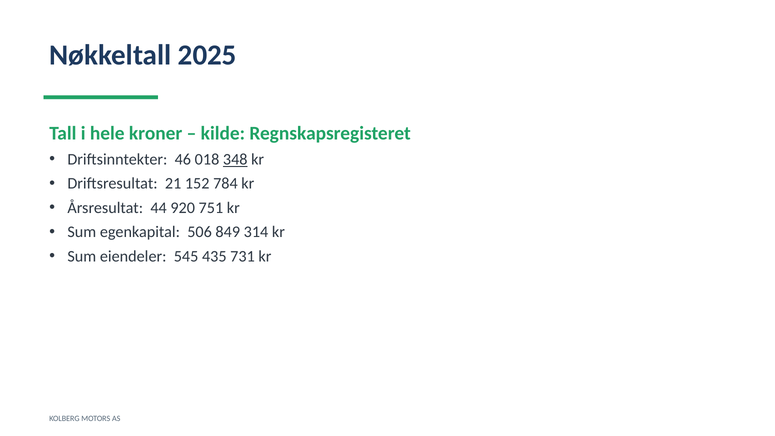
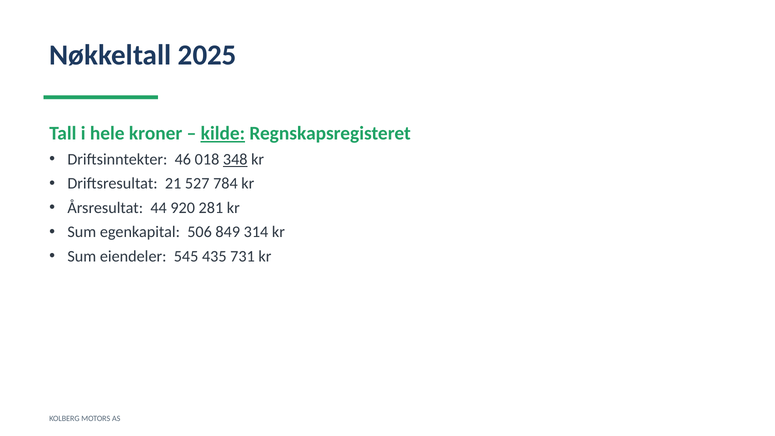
kilde underline: none -> present (223, 133)
152: 152 -> 527 (197, 184)
751: 751 -> 281 (211, 208)
